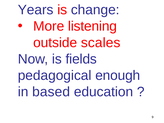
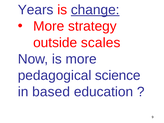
change underline: none -> present (95, 10)
listening: listening -> strategy (92, 26)
is fields: fields -> more (81, 59)
enough: enough -> science (118, 75)
